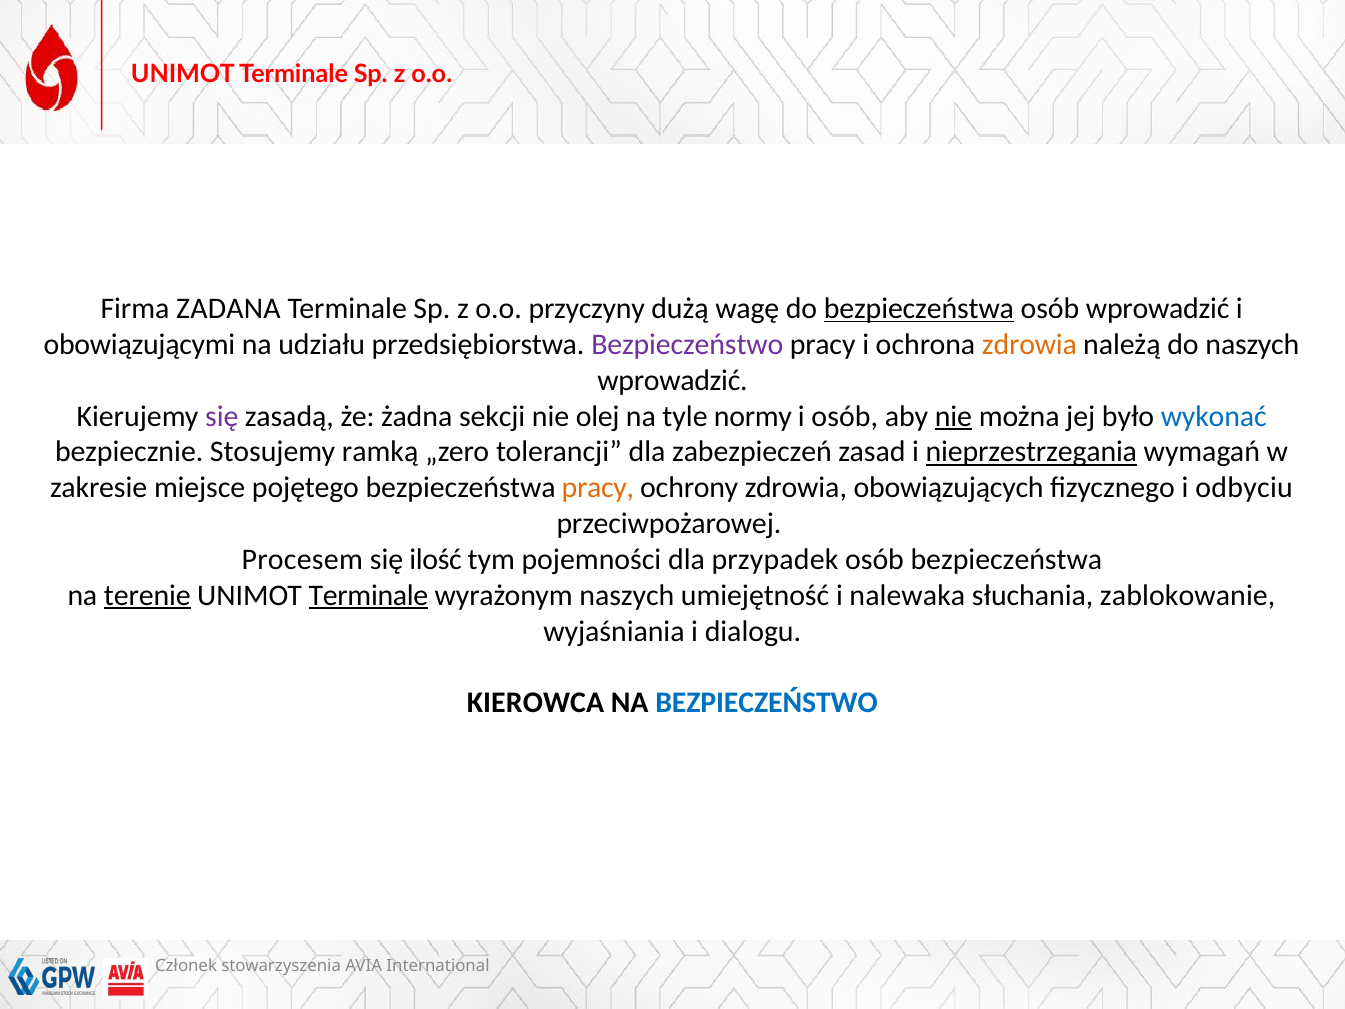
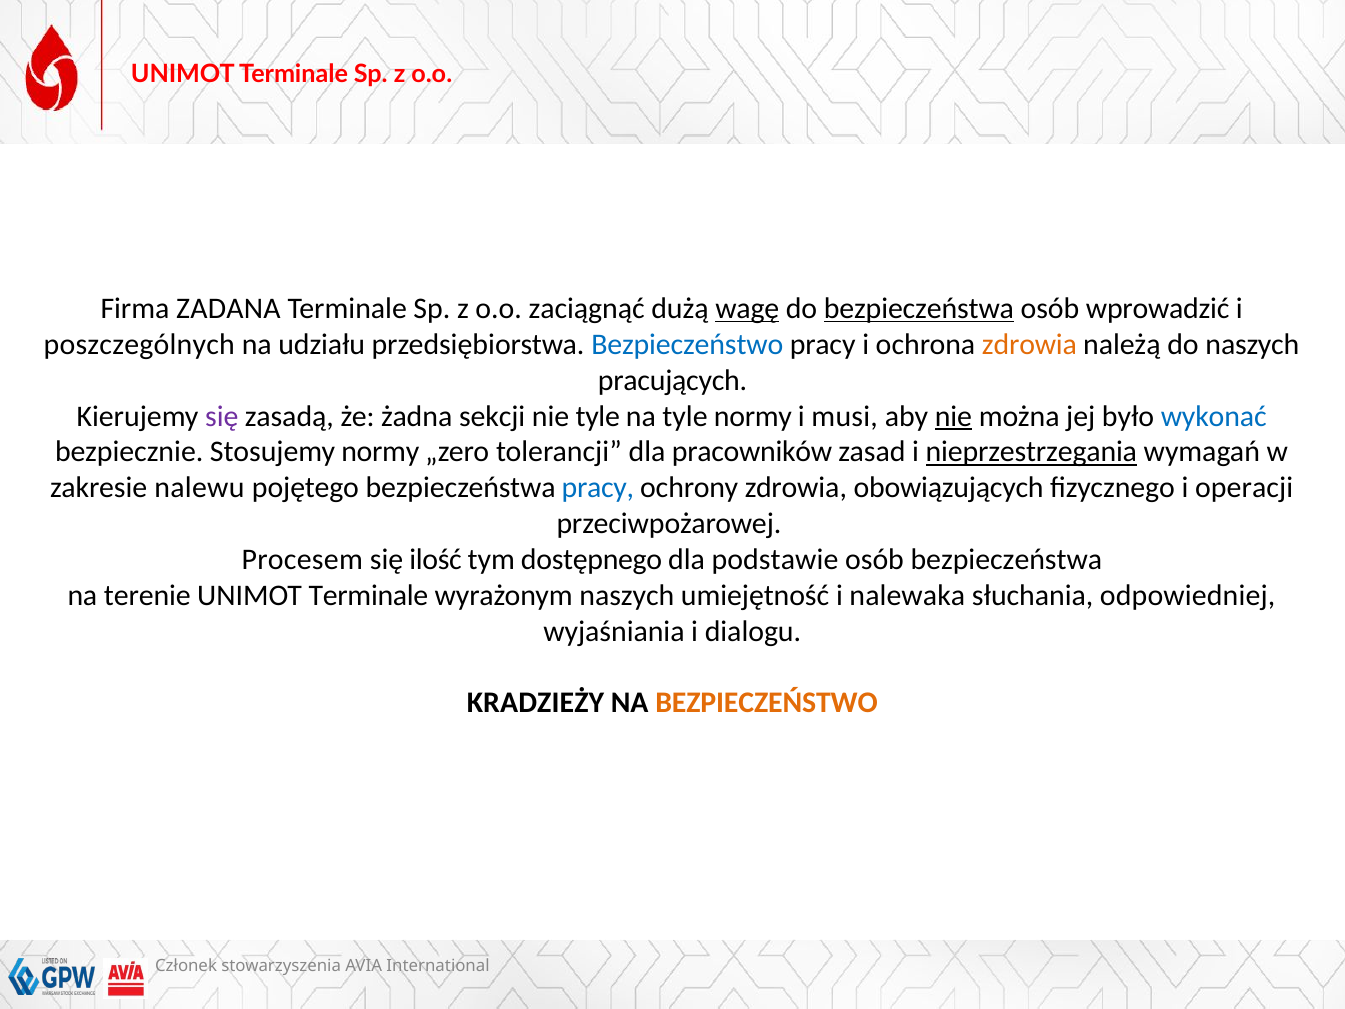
przyczyny: przyczyny -> zaciągnąć (587, 309)
wagę underline: none -> present (747, 309)
obowiązującymi: obowiązującymi -> poszczególnych (139, 344)
Bezpieczeństwo colour: purple -> blue (687, 344)
wprowadzić: wprowadzić -> pracujących (672, 380)
nie olej: olej -> tyle (598, 416)
i osób: osób -> musi (845, 416)
Stosujemy ramką: ramką -> normy (380, 452)
zabezpieczeń: zabezpieczeń -> pracowników (752, 452)
miejsce: miejsce -> nalewu (199, 488)
pracy colour: orange -> blue (598, 488)
odbyciu: odbyciu -> operacji (1244, 488)
pojemności: pojemności -> dostępnego (592, 559)
przypadek: przypadek -> podstawie (775, 559)
terenie underline: present -> none (147, 595)
Terminale underline: present -> none (368, 595)
zablokowanie: zablokowanie -> odpowiedniej (1188, 595)
KIEROWCA: KIEROWCA -> KRADZIEŻY (535, 703)
BEZPIECZEŃSTWO colour: blue -> orange (767, 703)
